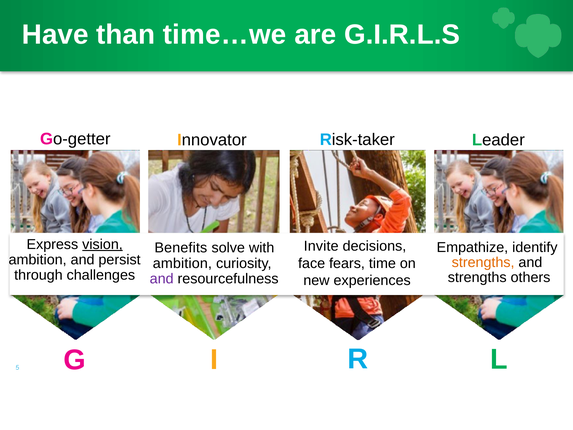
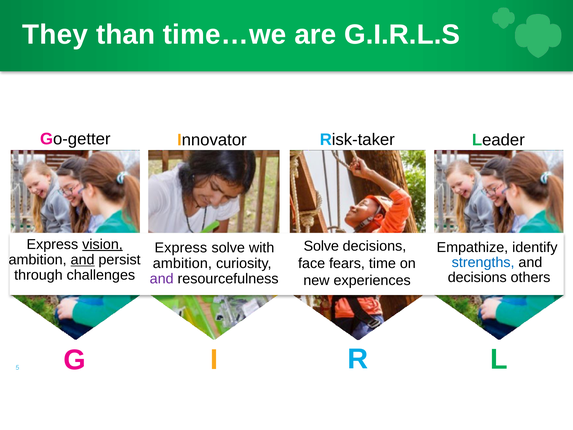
Have: Have -> They (55, 35)
Invite: Invite -> Solve (321, 246)
Benefits: Benefits -> Express (181, 248)
and underline: none -> present (83, 260)
strengths colour: orange -> blue (483, 262)
strengths: strengths -> decisions (477, 277)
